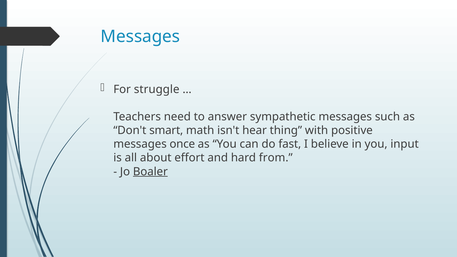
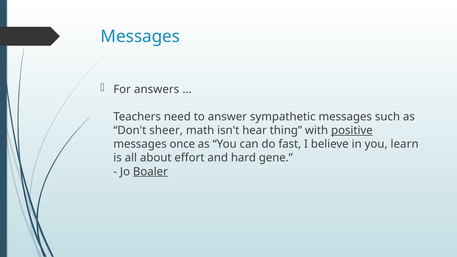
struggle: struggle -> answers (157, 89)
smart: smart -> sheer (166, 130)
positive underline: none -> present (352, 130)
input: input -> learn (405, 144)
from: from -> gene (276, 158)
